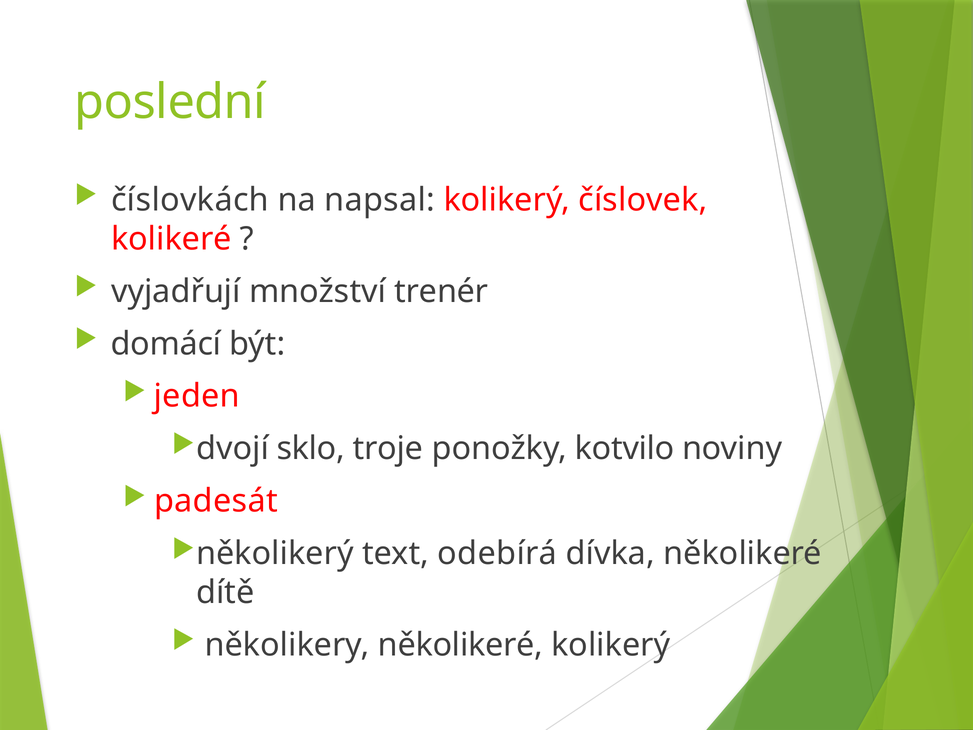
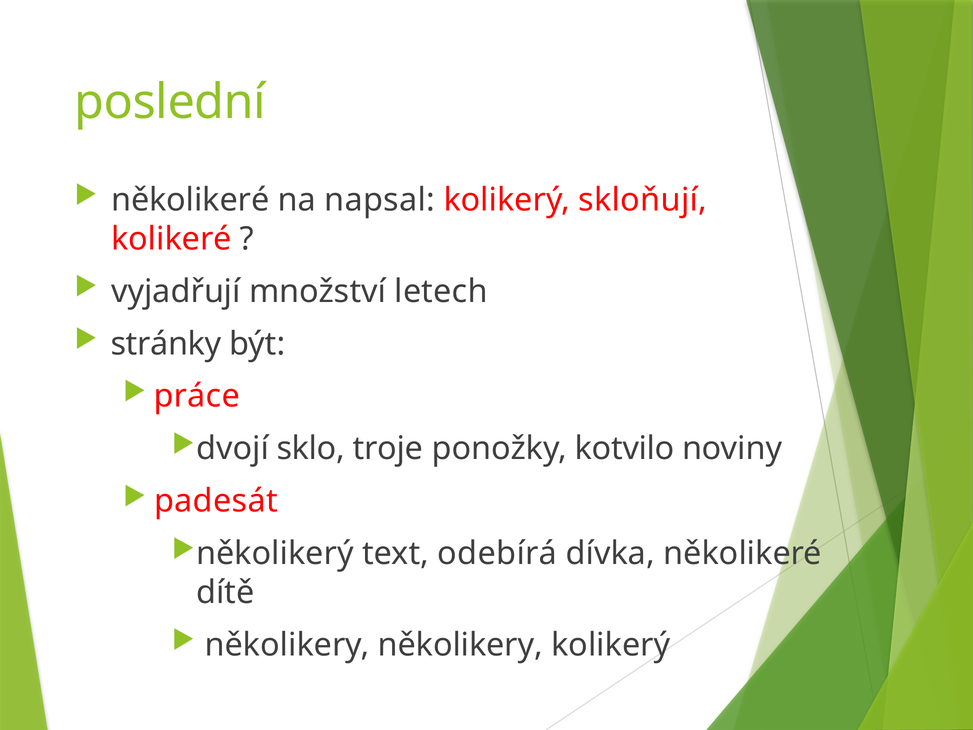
číslovkách: číslovkách -> několikeré (190, 200)
číslovek: číslovek -> skloňují (643, 200)
trenér: trenér -> letech (441, 291)
domácí: domácí -> stránky (166, 344)
jeden: jeden -> práce (197, 396)
několikery několikeré: několikeré -> několikery (460, 645)
